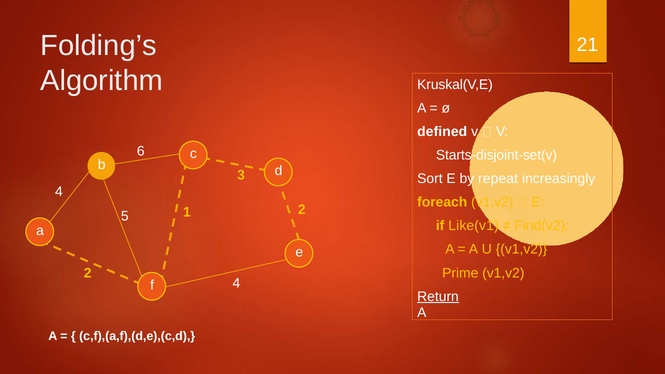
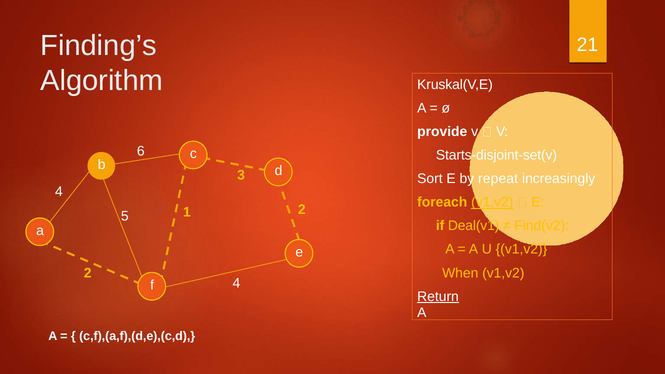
Folding’s: Folding’s -> Finding’s (99, 46)
defined: defined -> provide (442, 132)
v1,v2 underline: none -> present (492, 202)
Like(v1: Like(v1 -> Deal(v1 (474, 226)
Prime: Prime -> When (460, 273)
